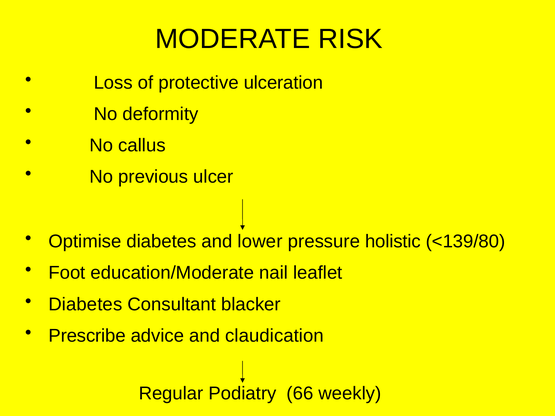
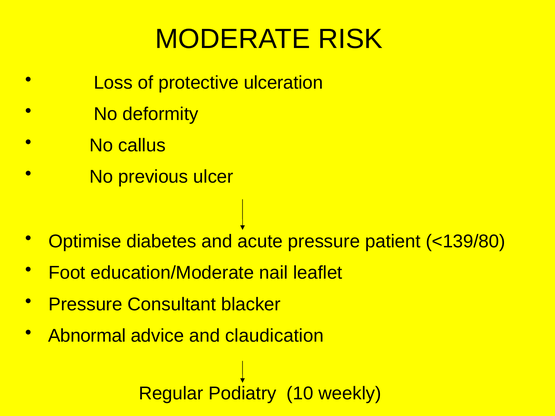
lower: lower -> acute (260, 242)
holistic: holistic -> patient (393, 242)
Diabetes: Diabetes -> Pressure (85, 304)
Prescribe: Prescribe -> Abnormal (87, 336)
66: 66 -> 10 (300, 394)
